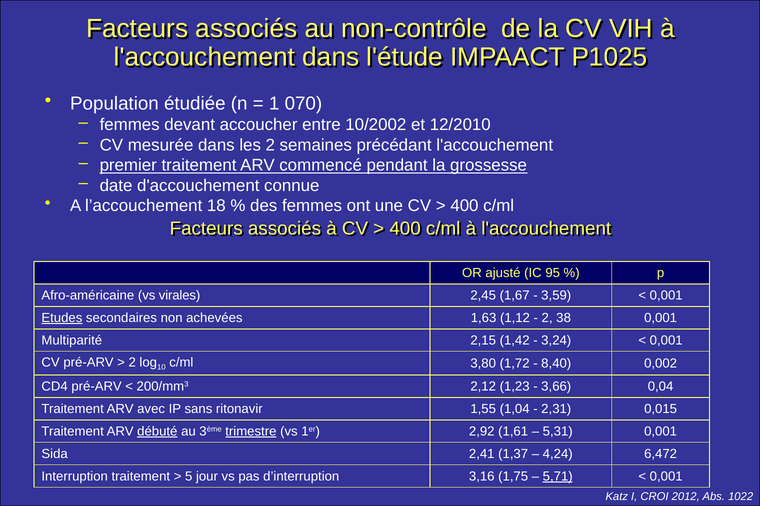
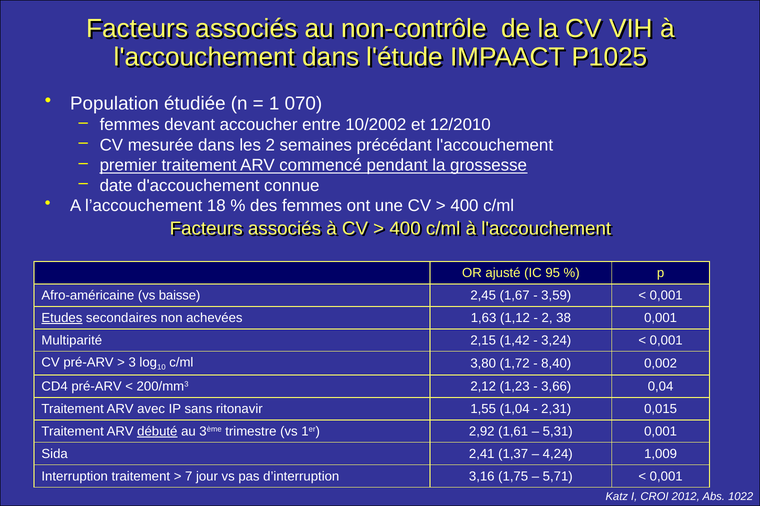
virales: virales -> baisse (180, 296)
2: 2 -> 3 (132, 363)
trimestre underline: present -> none (251, 432)
6,472: 6,472 -> 1,009 (661, 454)
5: 5 -> 7 (189, 477)
5,71 underline: present -> none (558, 477)
